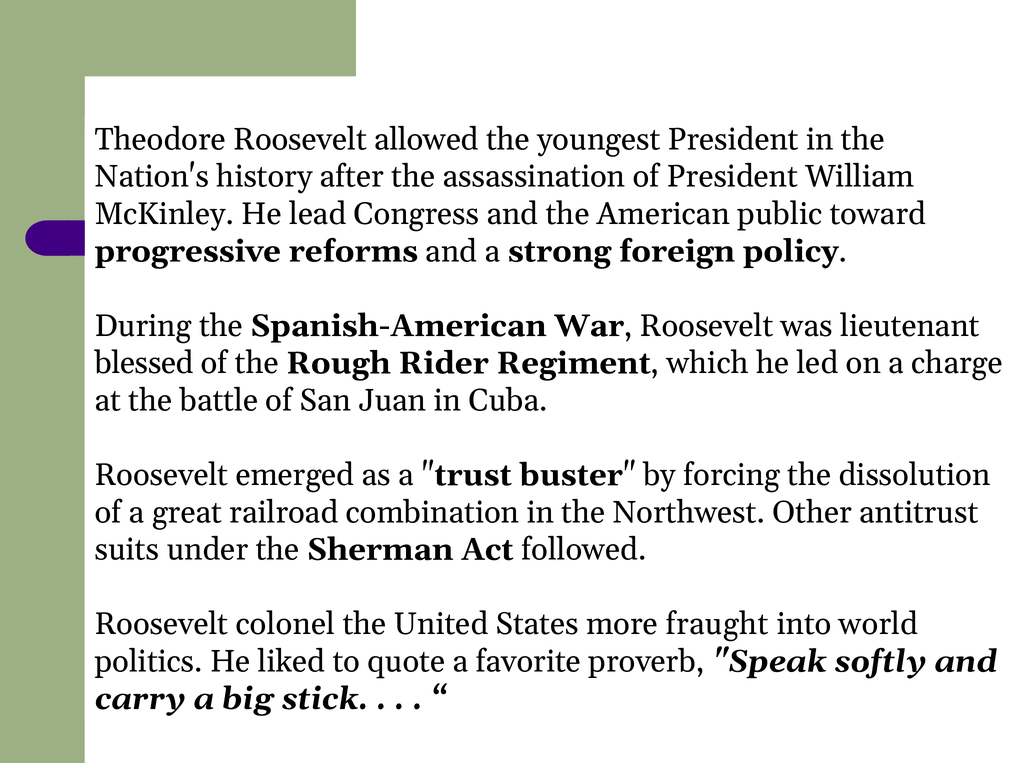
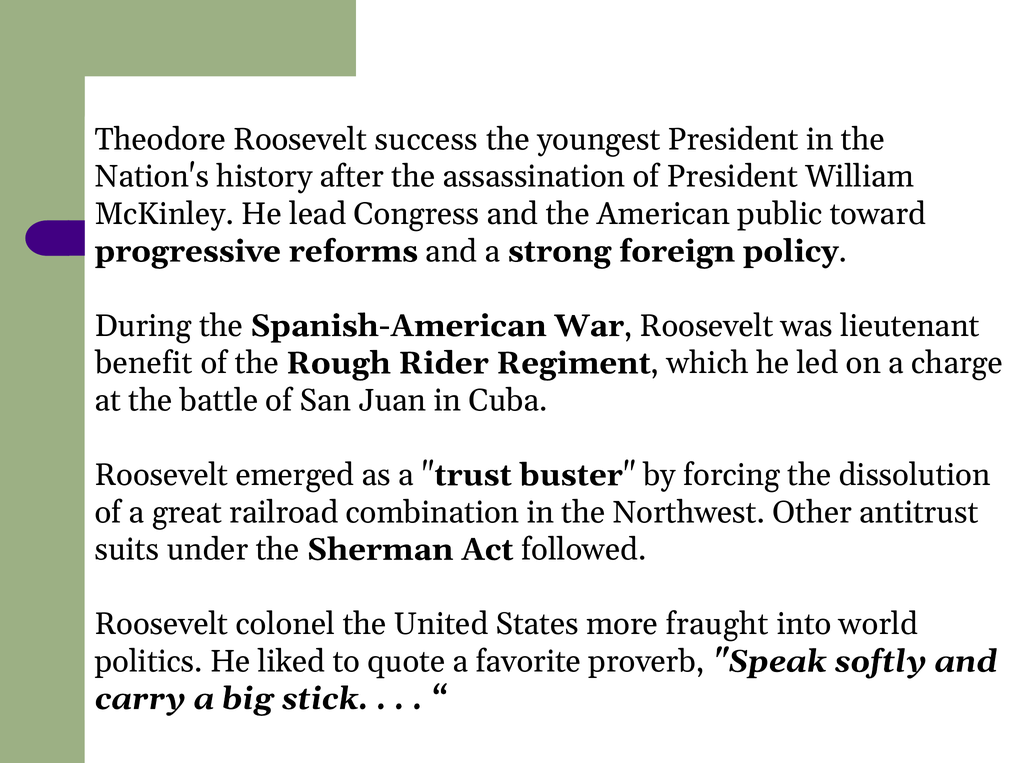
allowed: allowed -> success (426, 139)
blessed: blessed -> benefit (144, 363)
